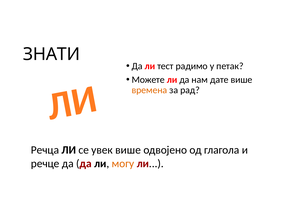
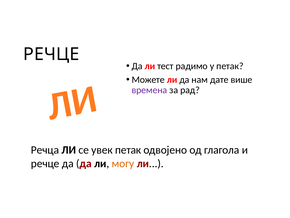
ЗНАТИ: ЗНАТИ -> РЕЧЦЕ (51, 54)
времена colour: orange -> purple (149, 90)
увек више: више -> петак (128, 150)
